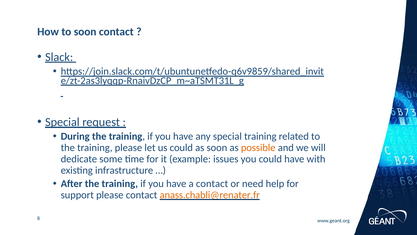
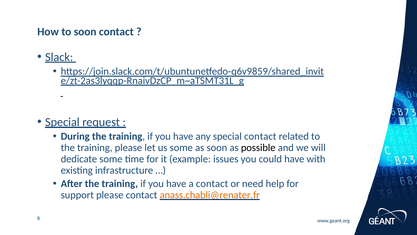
special training: training -> contact (260, 136)
us could: could -> some (181, 147)
possible colour: orange -> black (258, 147)
